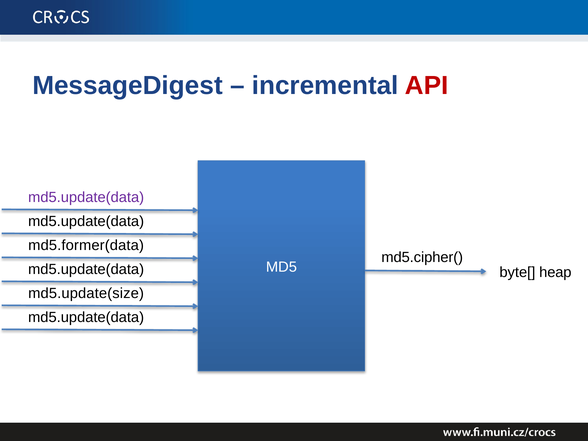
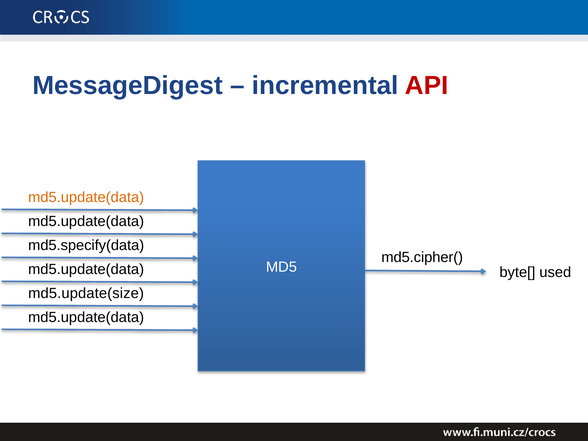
md5.update(data colour: purple -> orange (86, 197)
md5.former(data: md5.former(data -> md5.specify(data (86, 245)
heap: heap -> used (555, 272)
